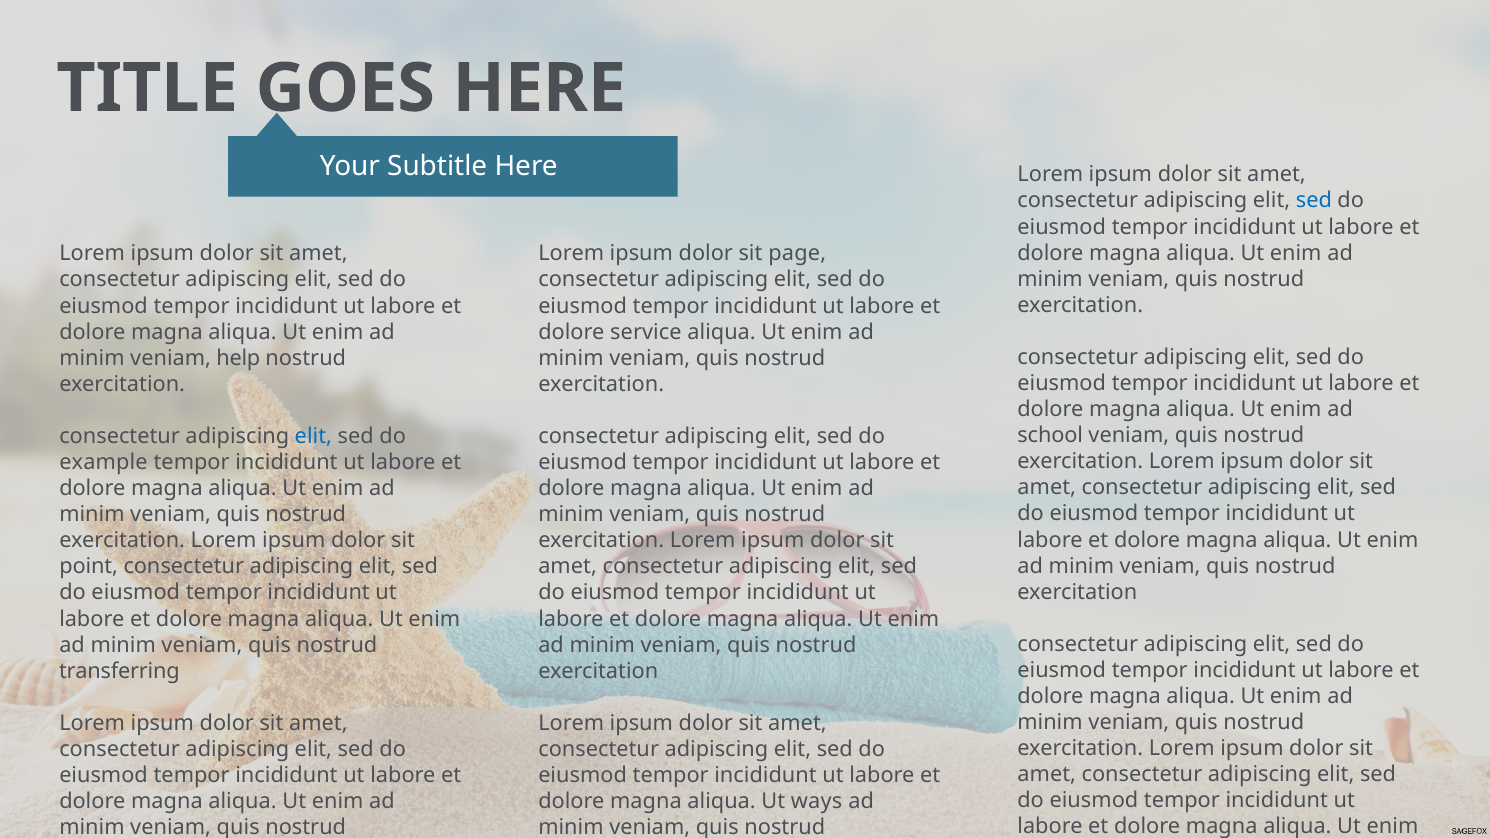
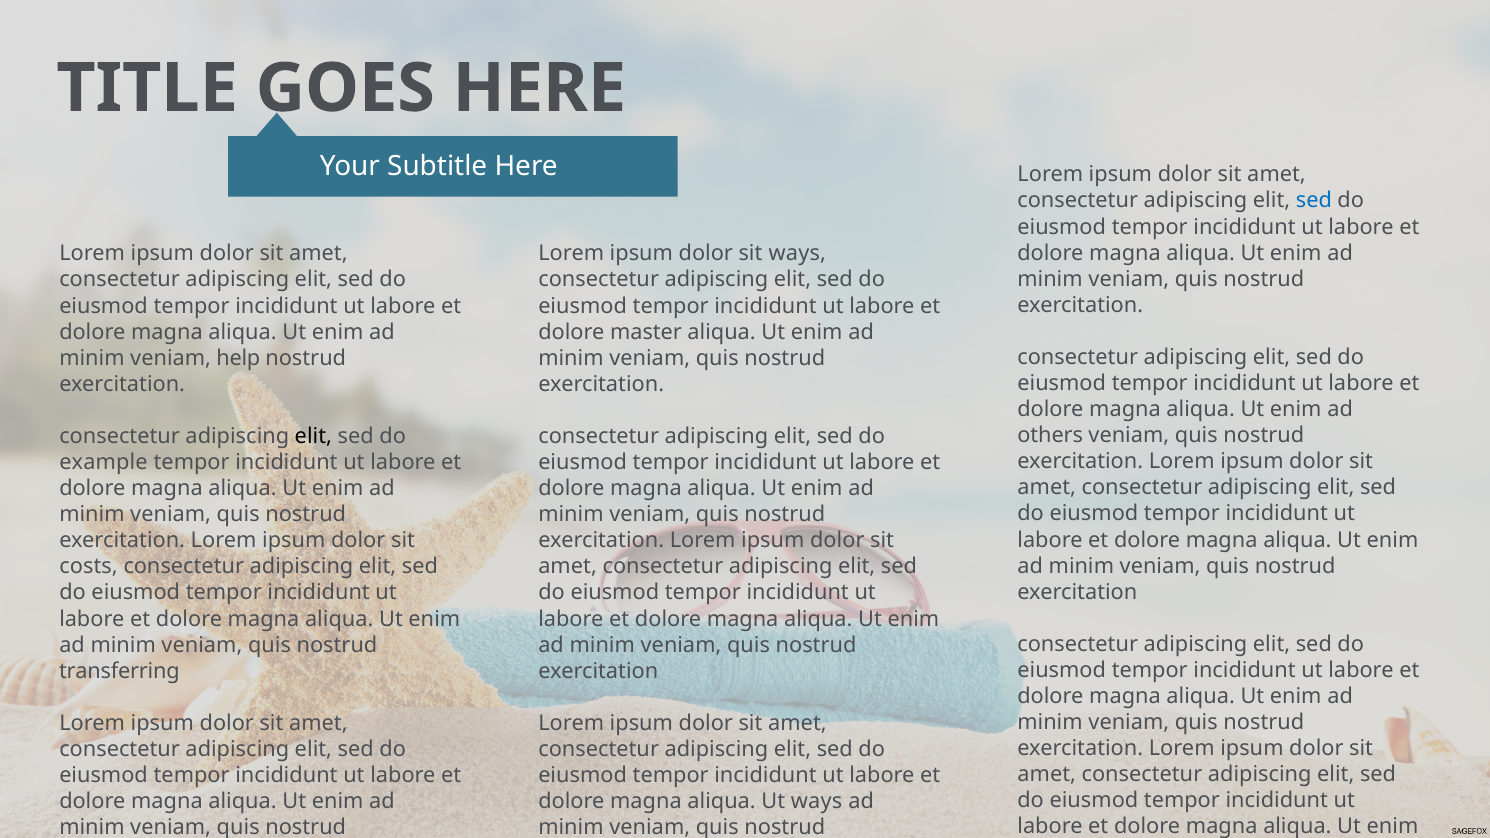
sit page: page -> ways (797, 254)
service: service -> master (646, 332)
school: school -> others (1050, 436)
elit colour: blue -> black (313, 436)
point: point -> costs (89, 567)
